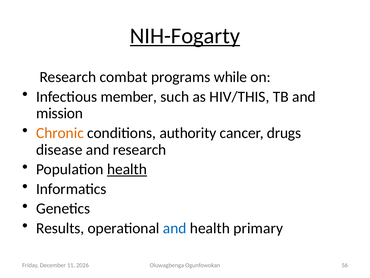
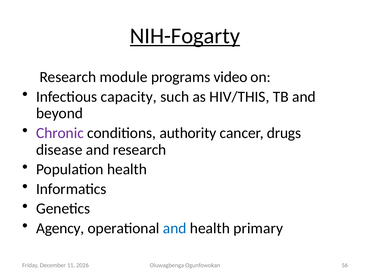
combat: combat -> module (124, 77)
while: while -> video (231, 77)
member: member -> capacity (129, 97)
mission: mission -> beyond (60, 113)
Chronic colour: orange -> purple (60, 133)
health underline: present -> none (127, 169)
Results: Results -> Agency (60, 228)
